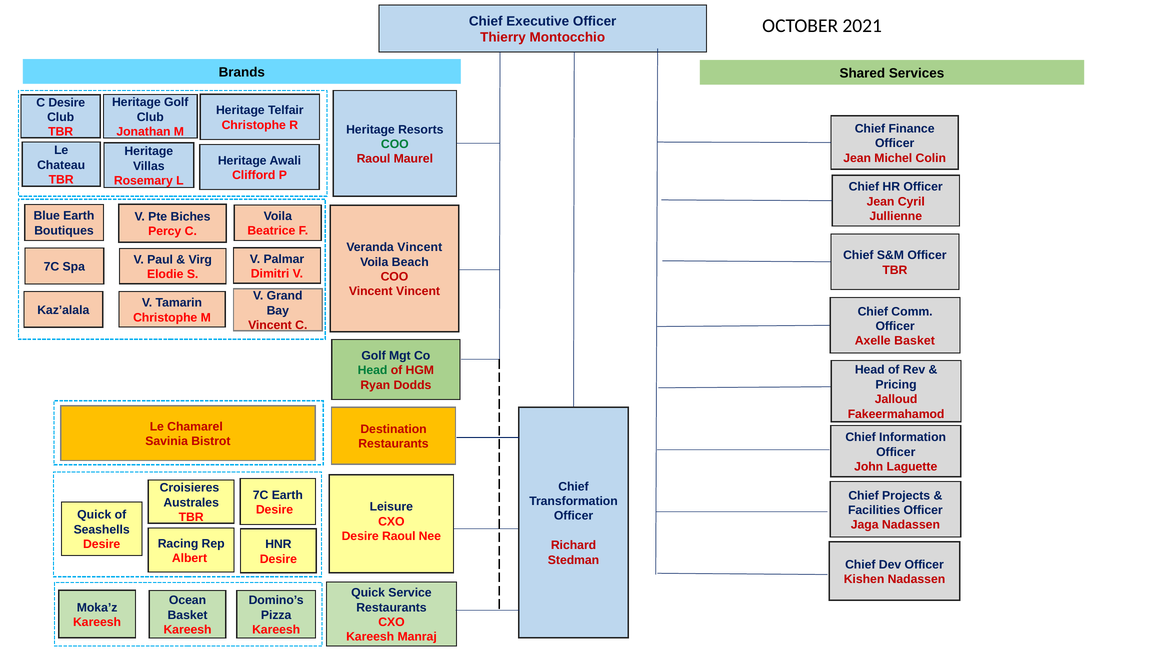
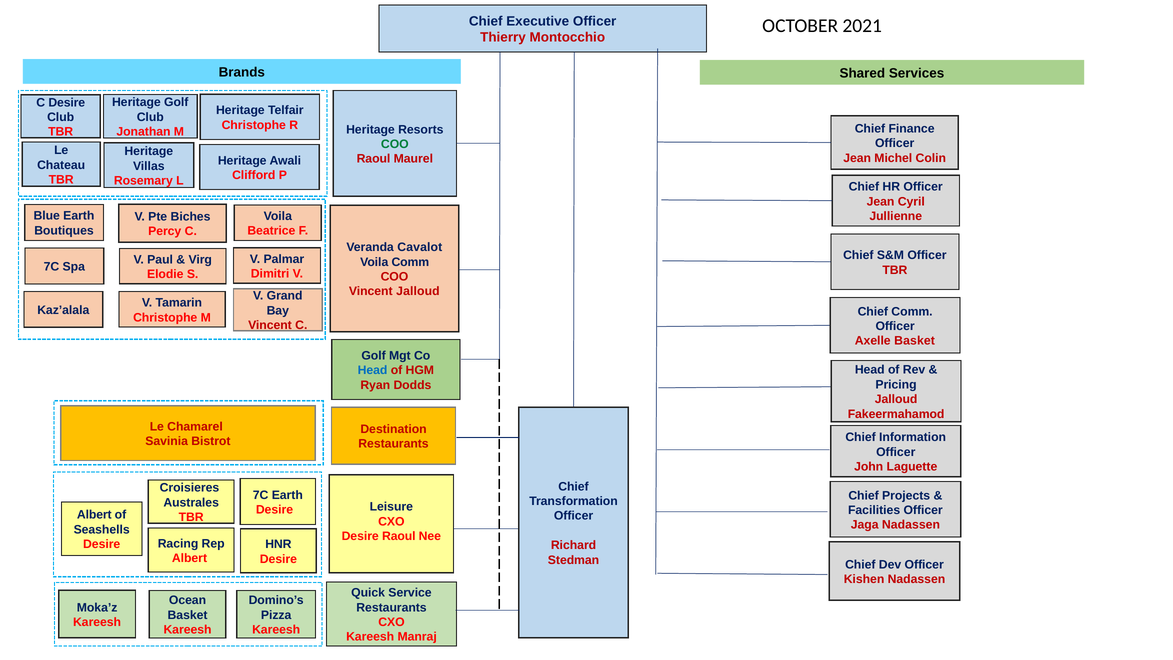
Veranda Vincent: Vincent -> Cavalot (420, 247)
Voila Beach: Beach -> Comm (410, 262)
Vincent Vincent: Vincent -> Jalloud (418, 291)
Head colour: green -> blue (373, 370)
Quick: Quick -> Albert (94, 515)
